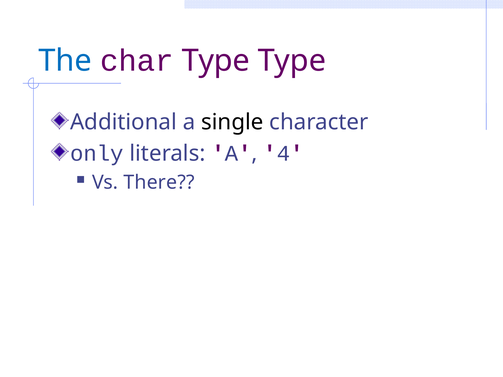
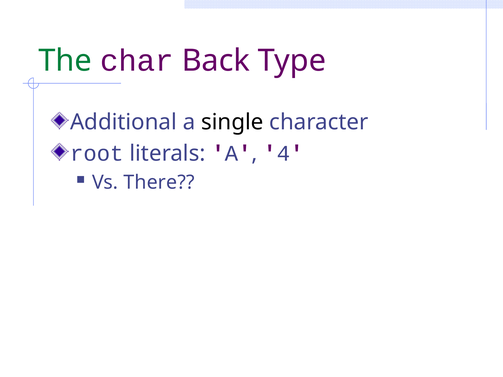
The colour: blue -> green (65, 61)
char Type: Type -> Back (216, 61)
only: only -> root (97, 154)
